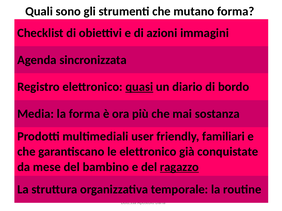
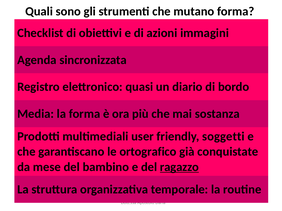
quasi underline: present -> none (139, 87)
familiari: familiari -> soggetti (223, 137)
le elettronico: elettronico -> ortografico (148, 152)
